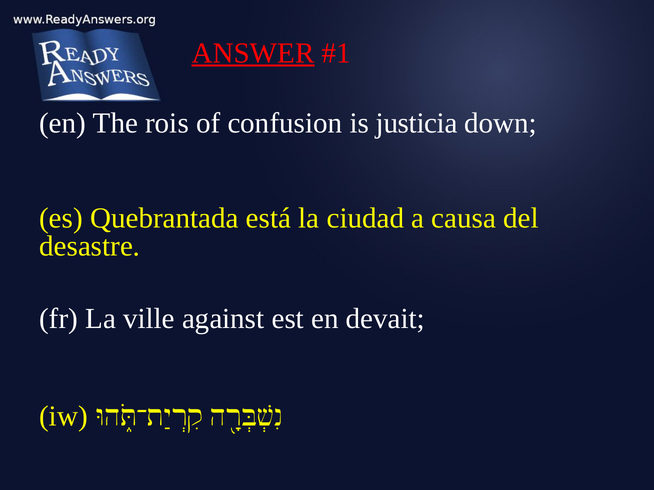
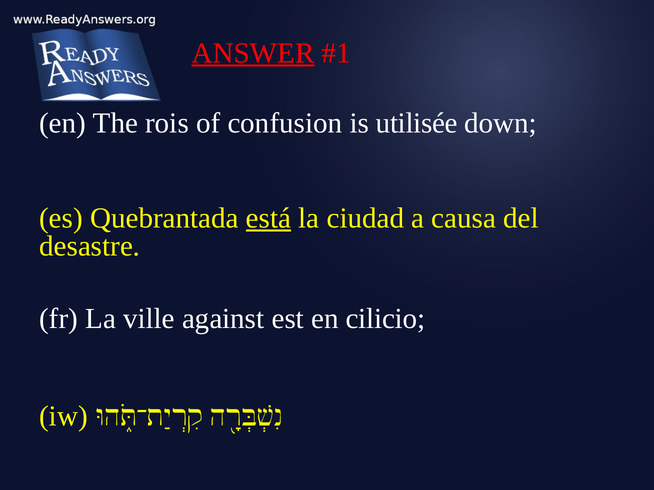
justicia: justicia -> utilisée (417, 123)
está underline: none -> present (268, 218)
devait: devait -> cilicio (385, 319)
